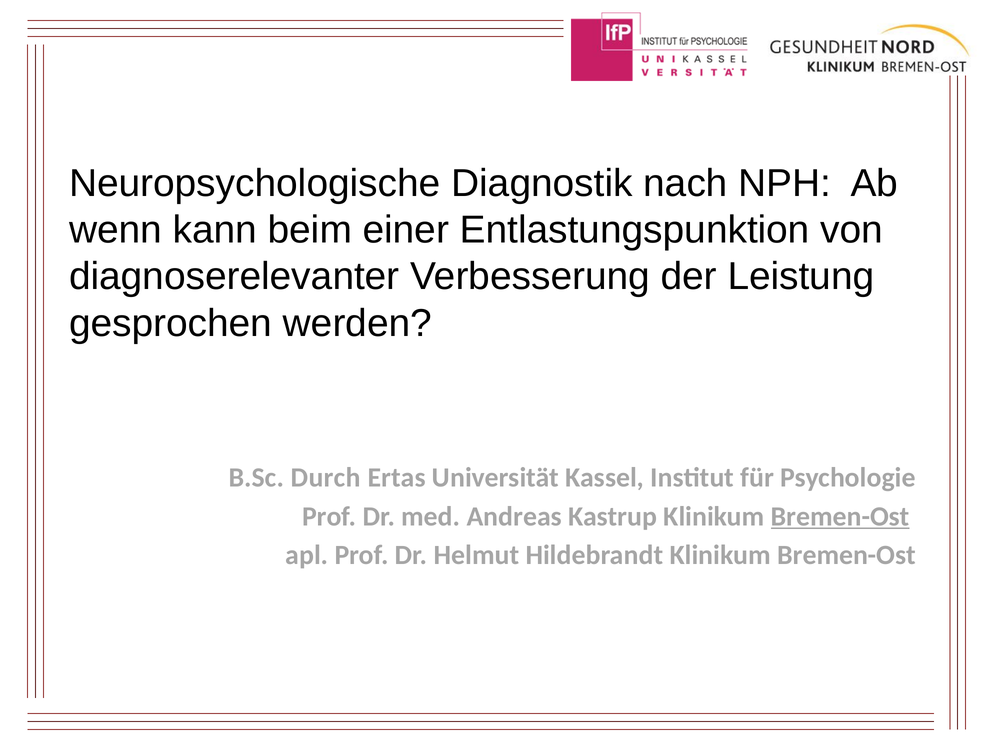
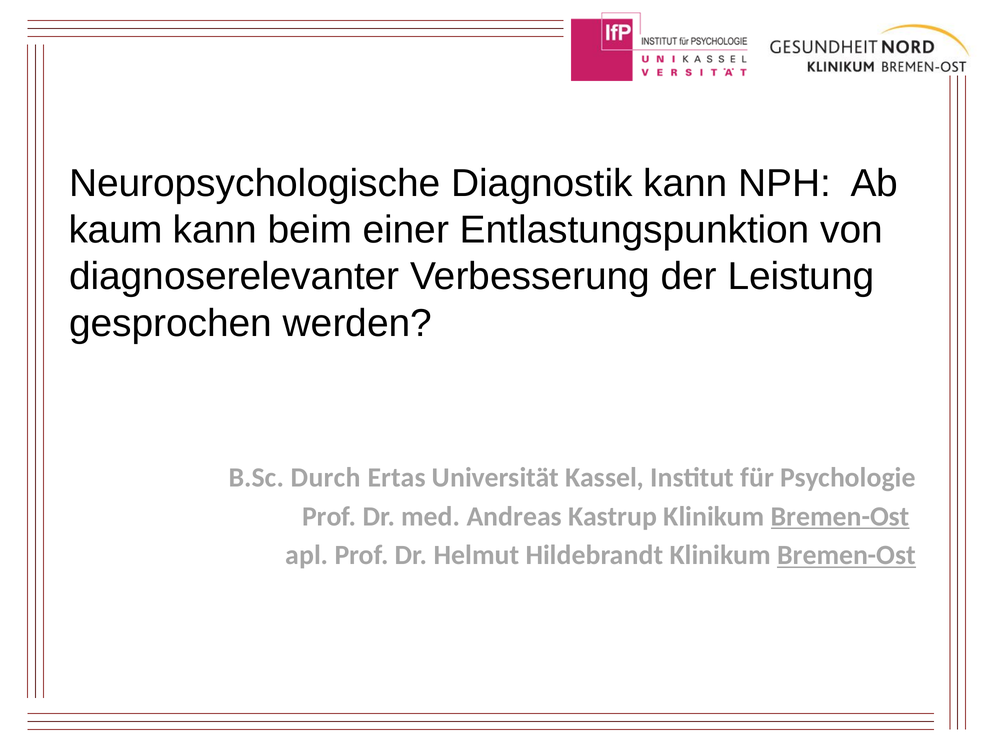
Diagnostik nach: nach -> kann (685, 183)
wenn: wenn -> kaum (116, 230)
Bremen-Ost underline: none -> present (847, 556)
